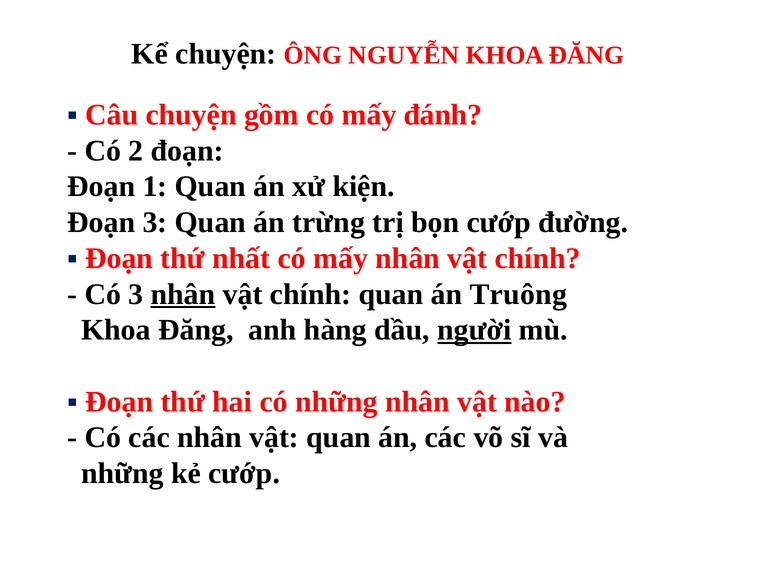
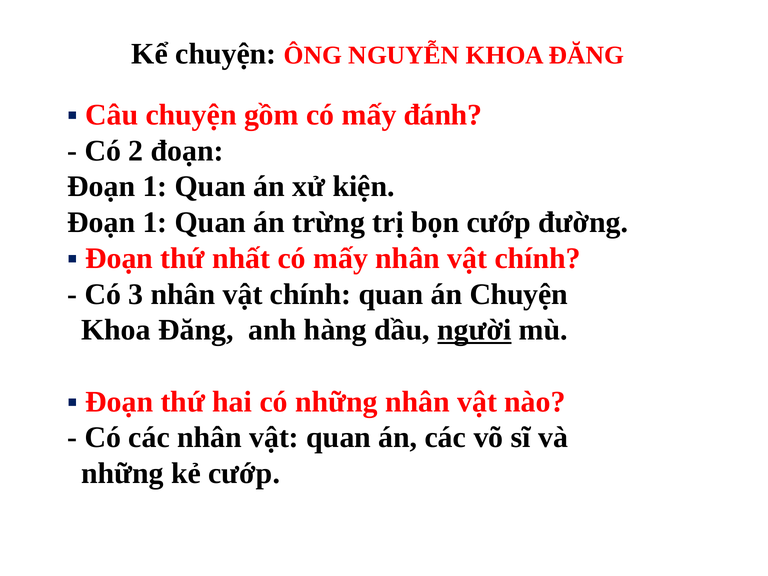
3: 3 -> 1 (155, 222)
nhân underline: present -> none (183, 294)
án Truông: Truông -> Chuyện (519, 294)
